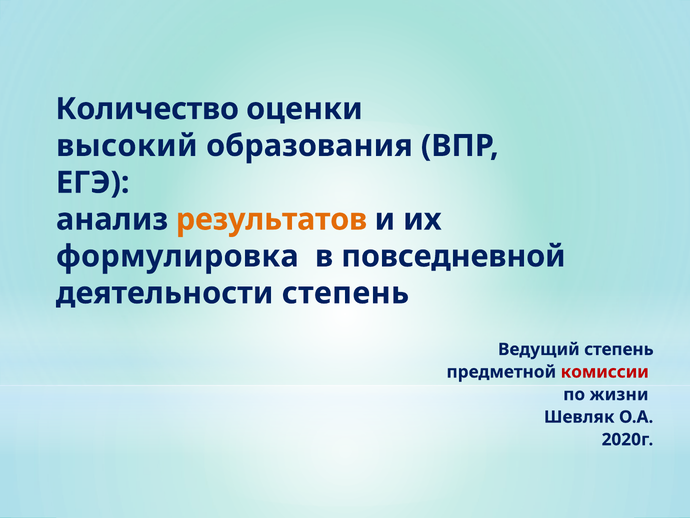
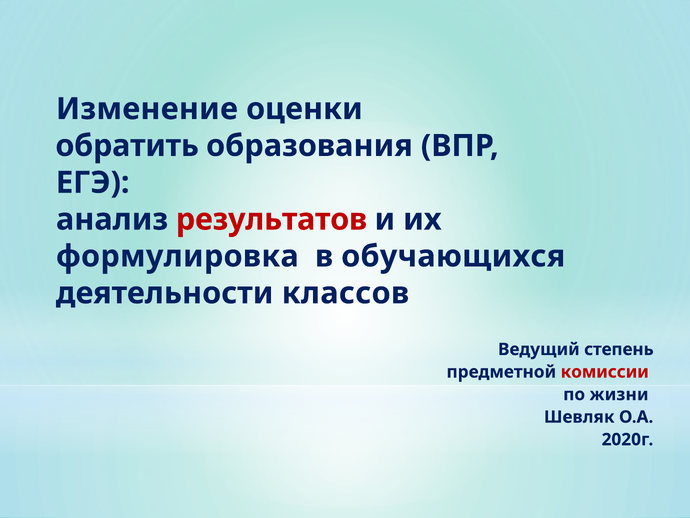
Количество: Количество -> Изменение (147, 109)
высокий: высокий -> обратить (127, 146)
результатов colour: orange -> red (272, 219)
повседневной: повседневной -> обучающихся (453, 256)
деятельности степень: степень -> классов (345, 293)
